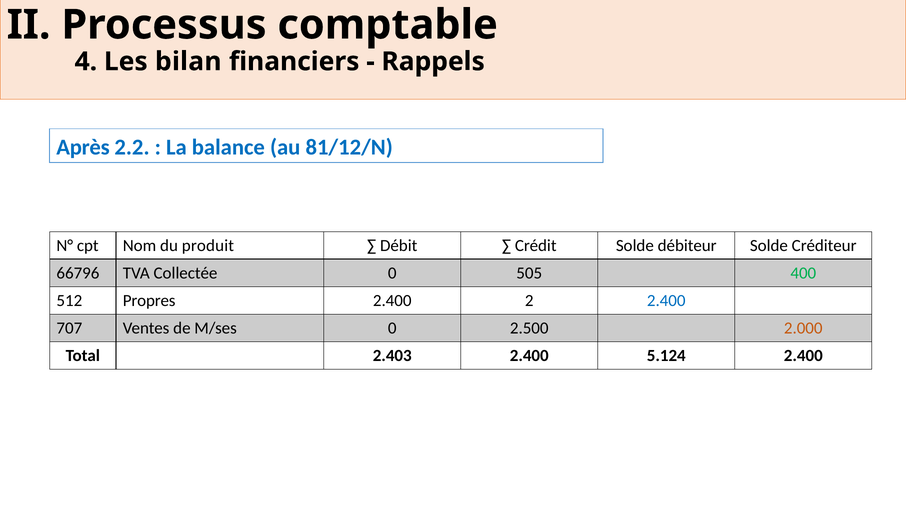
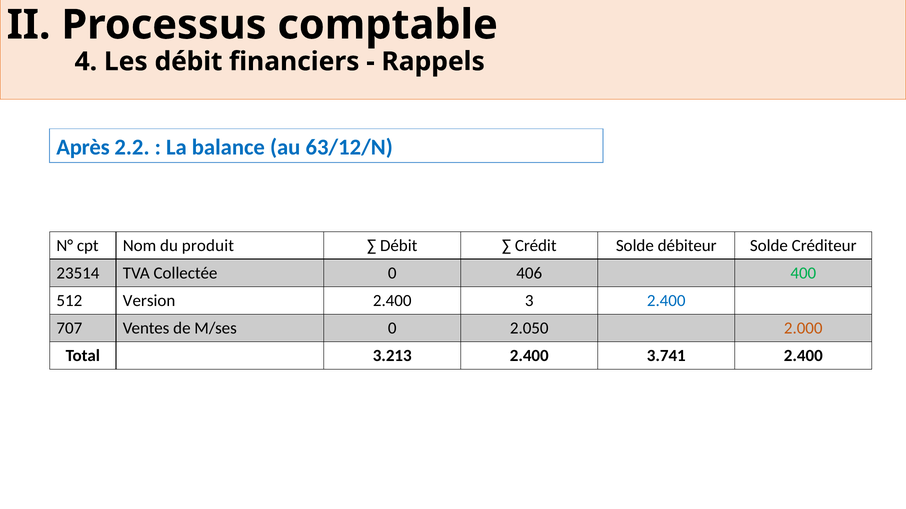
Les bilan: bilan -> débit (188, 62)
81/12/N: 81/12/N -> 63/12/N (349, 147)
66796: 66796 -> 23514 (78, 273)
505: 505 -> 406 (529, 273)
Propres: Propres -> Version (149, 301)
2: 2 -> 3 (529, 301)
2.500: 2.500 -> 2.050 (529, 329)
2.403: 2.403 -> 3.213 (392, 356)
5.124: 5.124 -> 3.741 (666, 356)
